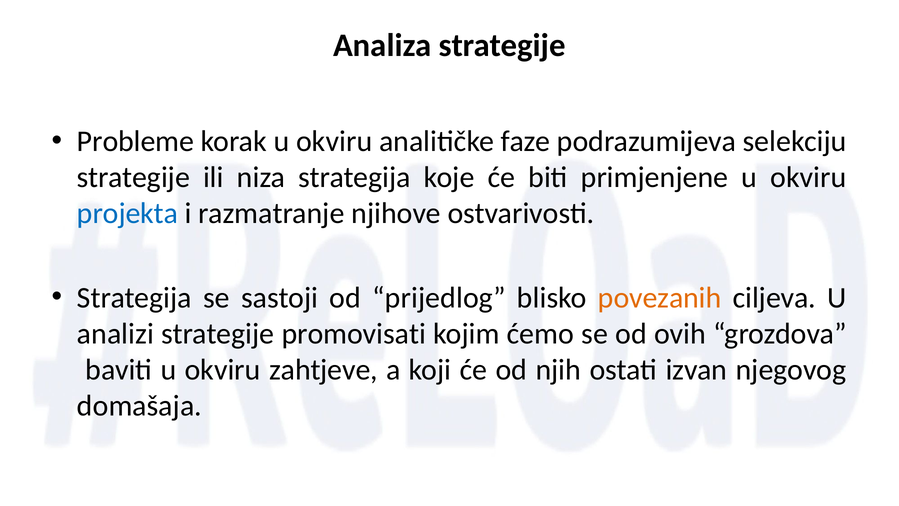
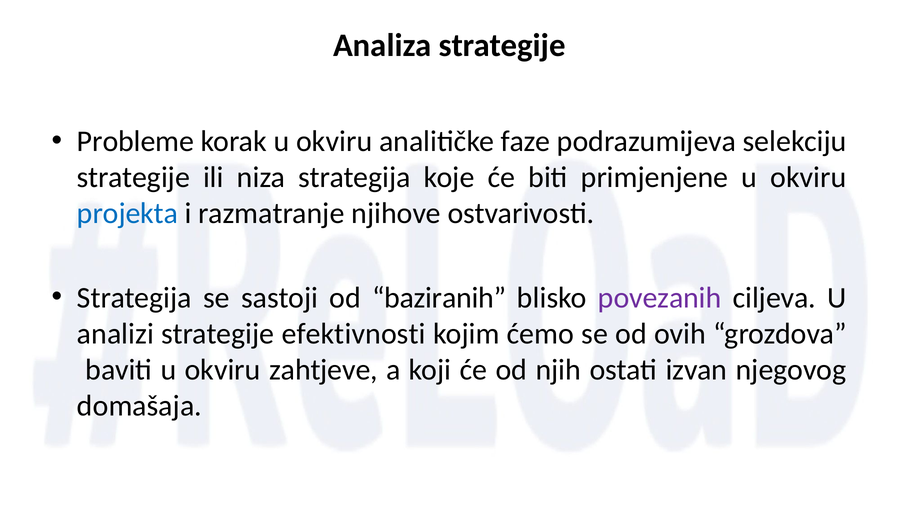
prijedlog: prijedlog -> baziranih (439, 297)
povezanih colour: orange -> purple (660, 297)
promovisati: promovisati -> efektivnosti (354, 333)
